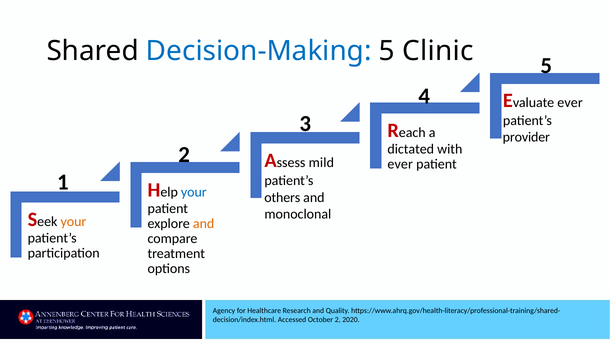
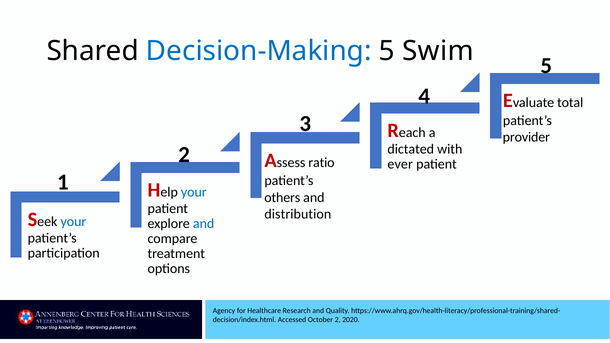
Clinic: Clinic -> Swim (438, 51)
ever: ever -> total (570, 103)
mild: mild -> ratio (321, 163)
monoclonal: monoclonal -> distribution (298, 214)
your colour: orange -> blue (73, 222)
and colour: orange -> blue (204, 224)
